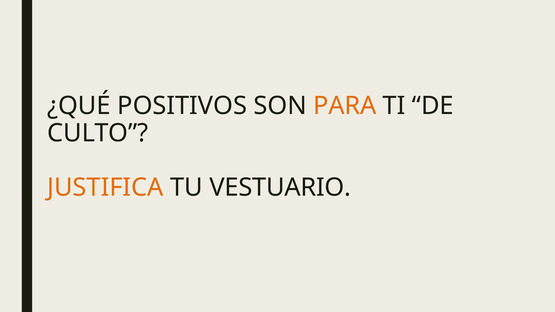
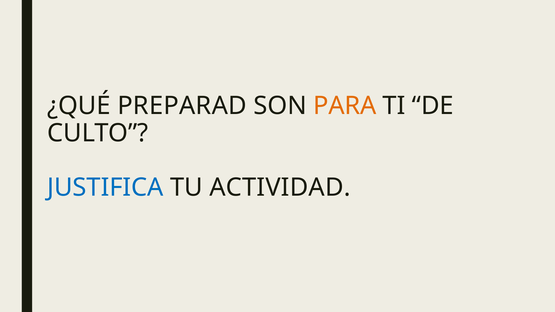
POSITIVOS: POSITIVOS -> PREPARAD (182, 106)
JUSTIFICA colour: orange -> blue (105, 187)
VESTUARIO: VESTUARIO -> ACTIVIDAD (280, 187)
